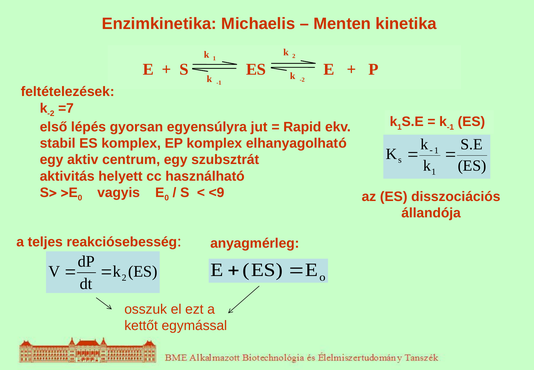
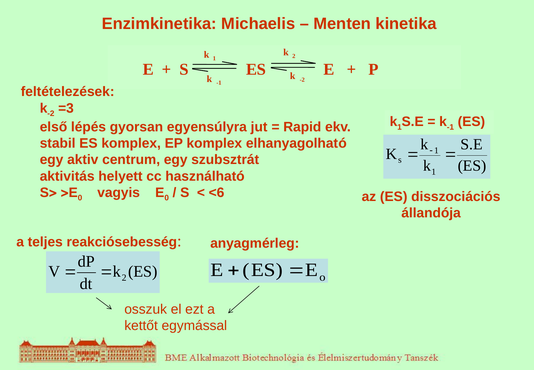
=7: =7 -> =3 (66, 108)
<9: <9 -> <6 (217, 192)
